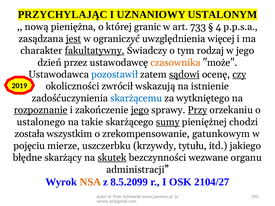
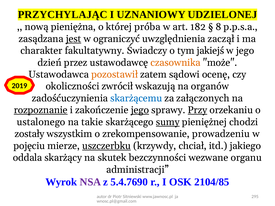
USTALONYM: USTALONYM -> UDZIELONEJ (222, 15)
granic: granic -> próba (147, 27)
733: 733 -> 182 (198, 27)
4: 4 -> 8 (218, 27)
więcej: więcej -> zaczął (221, 39)
fakultatywny underline: present -> none (95, 51)
rodzaj: rodzaj -> jakiejś (210, 51)
pozostawił colour: blue -> orange (115, 75)
sądowi underline: present -> none (184, 75)
czy underline: present -> none (239, 75)
istnienie: istnienie -> organów (210, 86)
wytkniętego: wytkniętego -> załączonych (203, 98)
została: została -> zostały (30, 134)
gatunkowym: gatunkowym -> prowadzeniu (221, 134)
uszczerbku underline: none -> present (106, 146)
tytułu: tytułu -> chciał (193, 146)
błędne: błędne -> oddala (27, 158)
skutek underline: present -> none (112, 158)
NSA colour: orange -> purple (90, 182)
8.5.2099: 8.5.2099 -> 5.4.7690 (129, 182)
2104/27: 2104/27 -> 2104/85 (212, 182)
